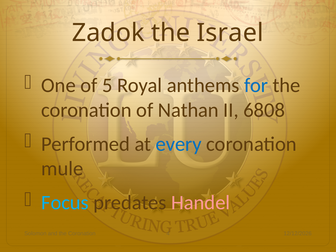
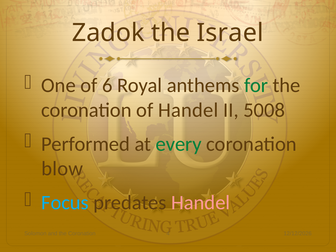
5: 5 -> 6 (107, 85)
for colour: blue -> green (256, 85)
of Nathan: Nathan -> Handel (188, 110)
6808: 6808 -> 5008 (264, 110)
every colour: blue -> green (179, 144)
mule: mule -> blow (62, 169)
